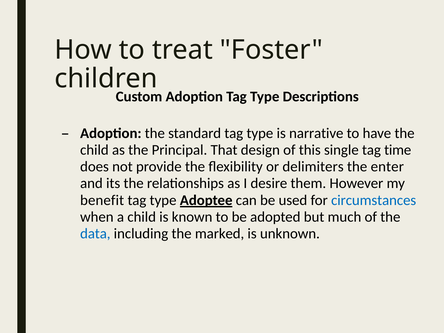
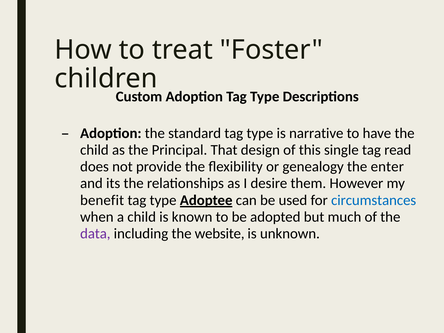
time: time -> read (398, 150)
delimiters: delimiters -> genealogy (313, 167)
data colour: blue -> purple (95, 234)
marked: marked -> website (220, 234)
